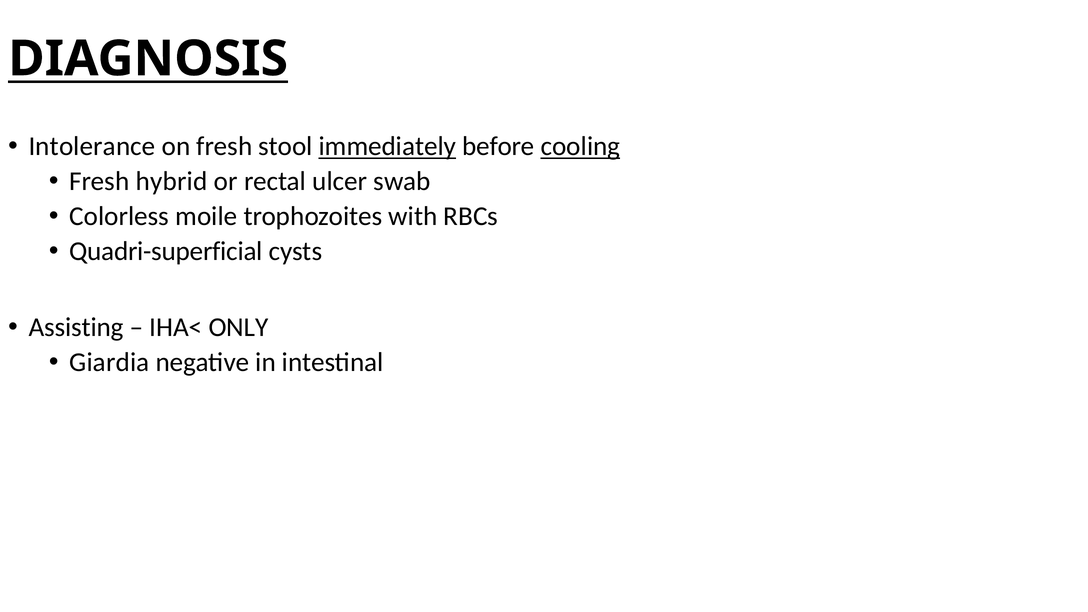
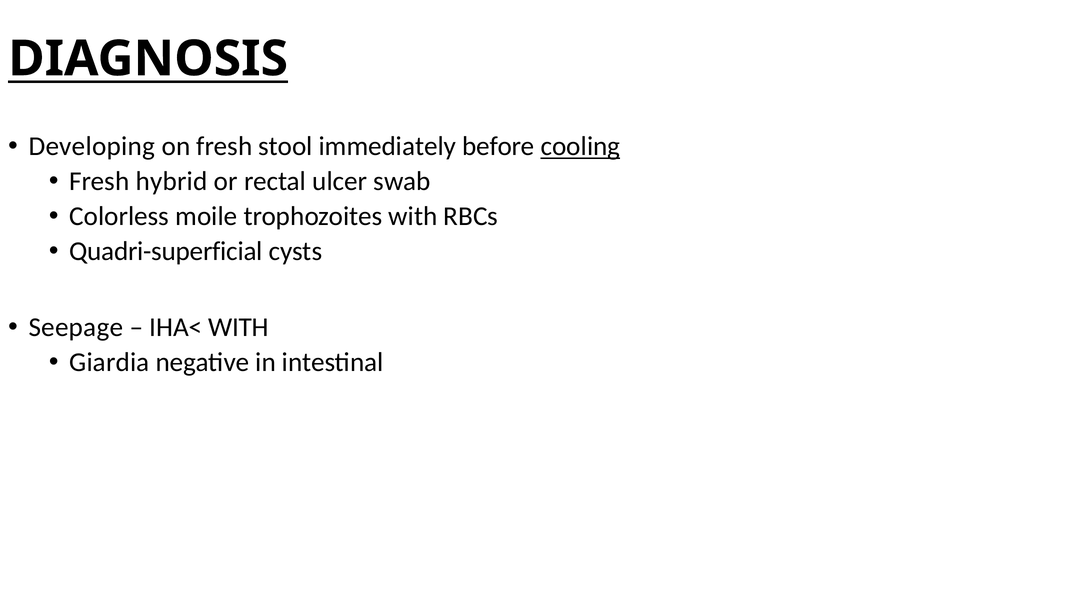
Intolerance: Intolerance -> Developing (92, 146)
immediately underline: present -> none (387, 146)
Assisting: Assisting -> Seepage (76, 327)
IHA< ONLY: ONLY -> WITH (239, 327)
